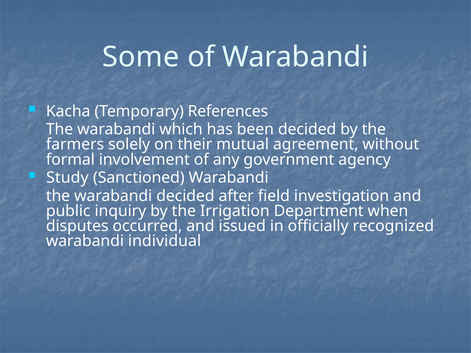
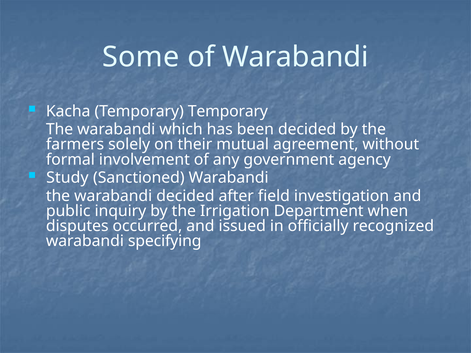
Temporary References: References -> Temporary (228, 111)
individual: individual -> specifying (165, 241)
